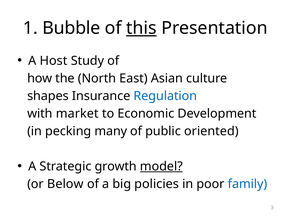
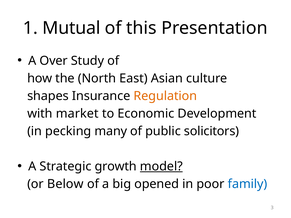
Bubble: Bubble -> Mutual (71, 28)
this underline: present -> none (141, 28)
Host: Host -> Over (54, 61)
Regulation colour: blue -> orange (165, 96)
oriented: oriented -> solicitors (212, 131)
policies: policies -> opened (157, 184)
